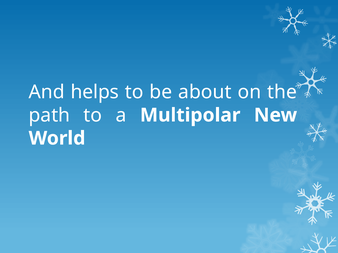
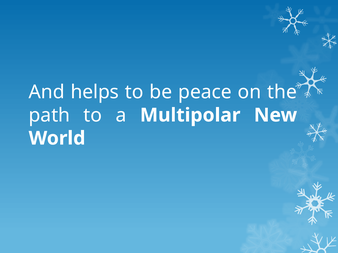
about: about -> peace (205, 92)
